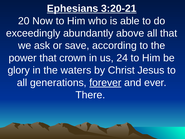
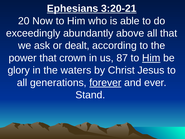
save: save -> dealt (77, 46)
24: 24 -> 87 (122, 58)
Him underline: none -> present (151, 58)
There: There -> Stand (90, 95)
